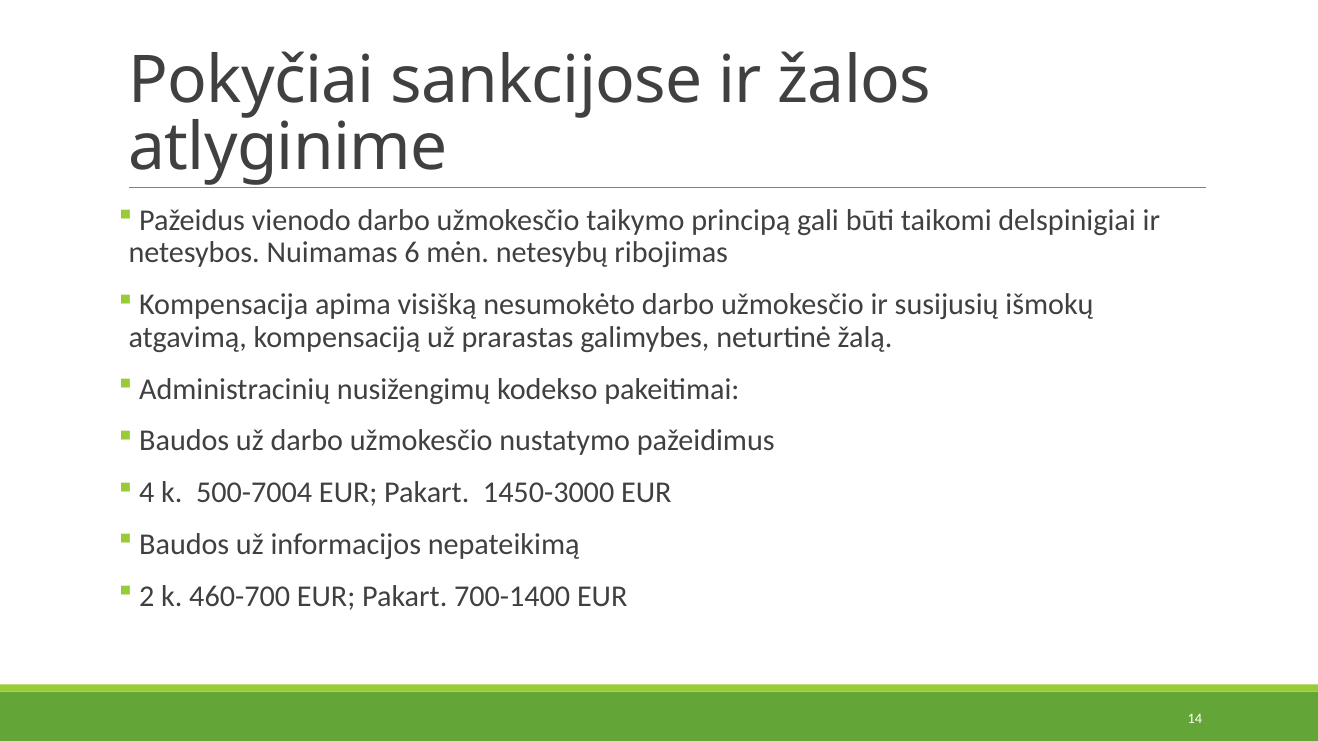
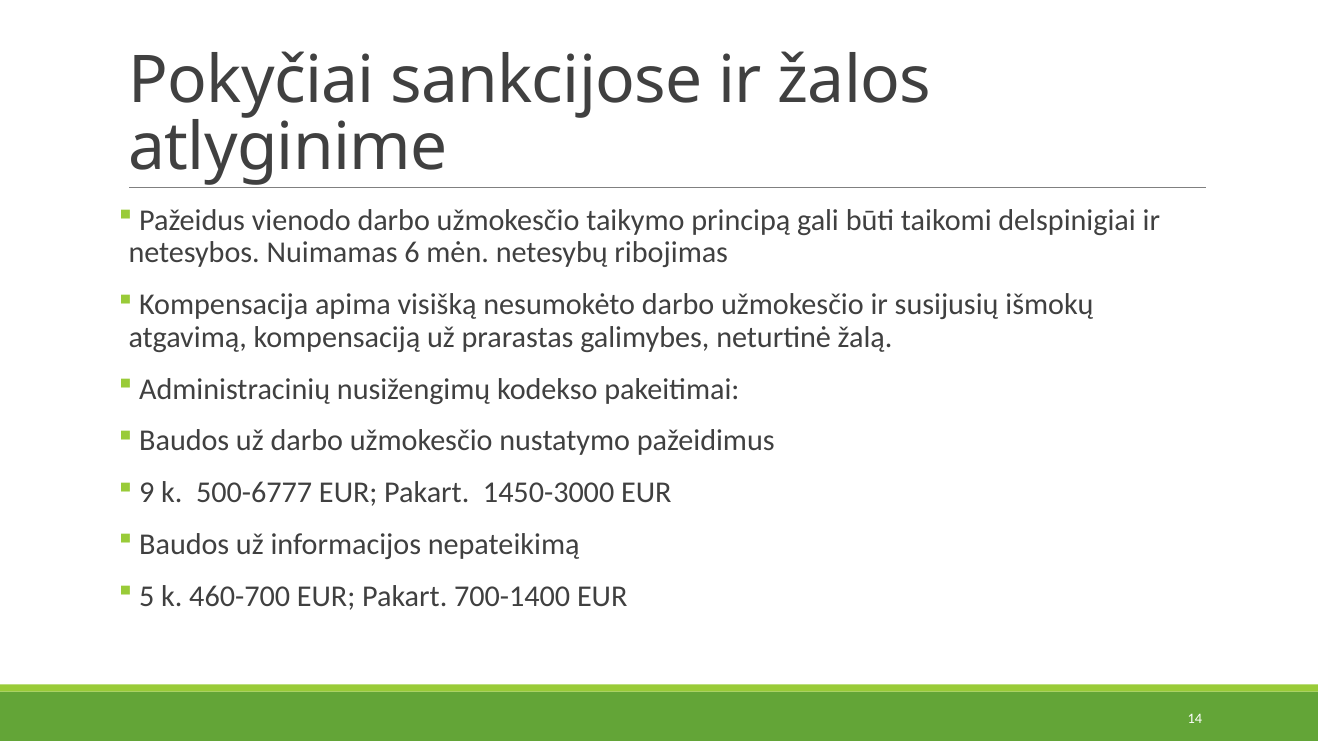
4: 4 -> 9 (147, 493)
500-7004: 500-7004 -> 500-6777 (254, 493)
2: 2 -> 5 (147, 597)
